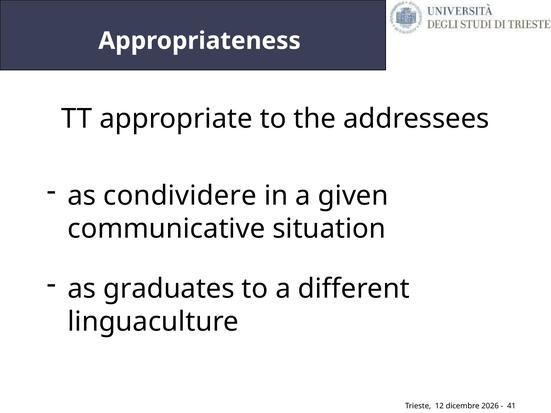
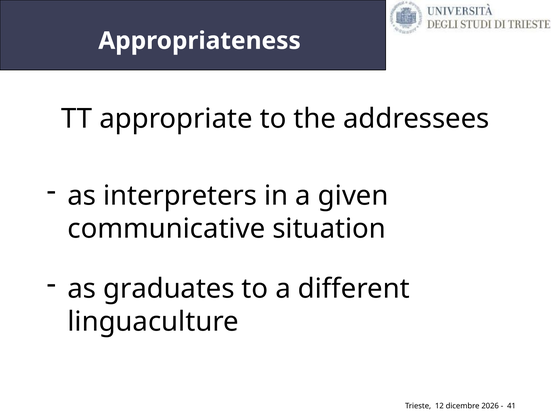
condividere: condividere -> interpreters (180, 196)
